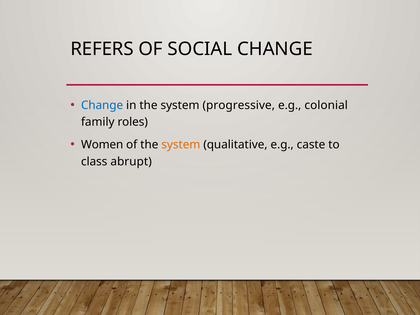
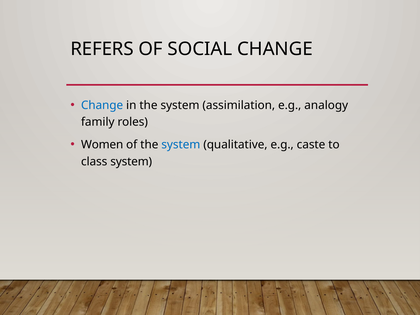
progressive: progressive -> assimilation (239, 105)
colonial: colonial -> analogy (326, 105)
system colour: orange -> blue (181, 145)
class abrupt: abrupt -> system (131, 162)
